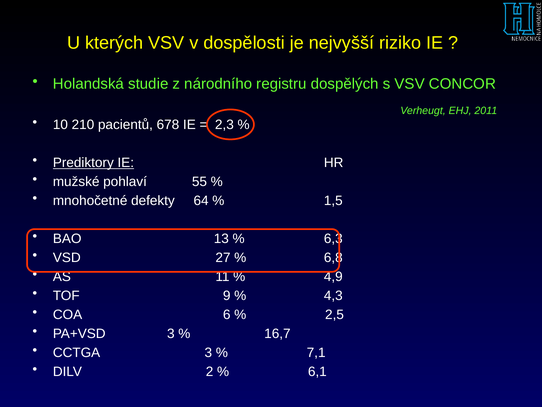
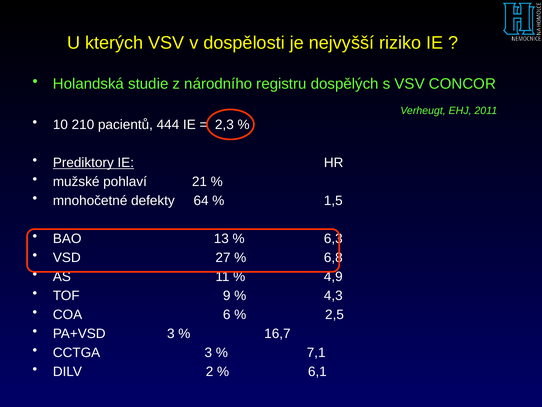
678: 678 -> 444 (168, 125)
55: 55 -> 21 (199, 181)
